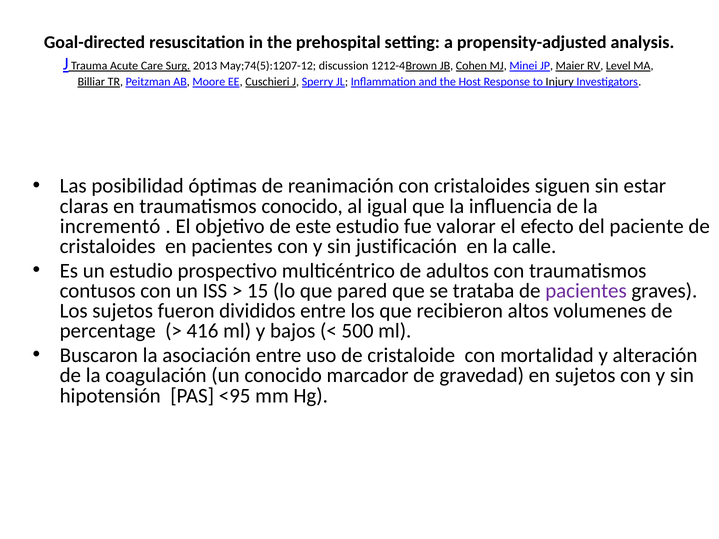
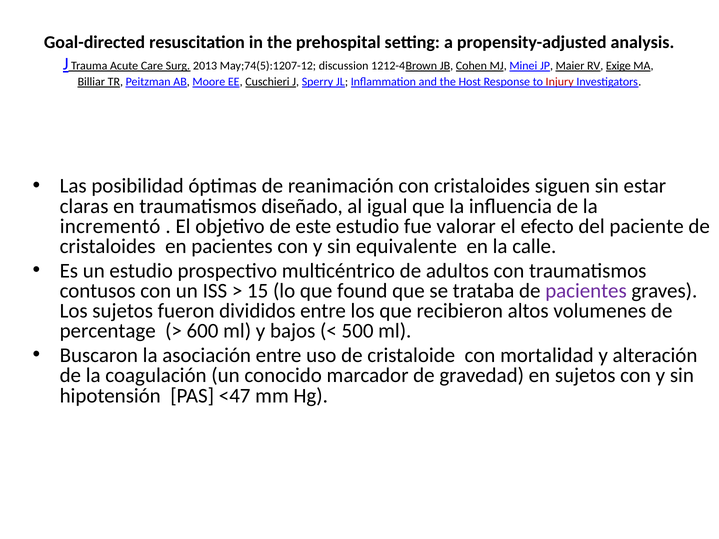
Level: Level -> Exige (618, 66)
Injury colour: black -> red (560, 82)
traumatismos conocido: conocido -> diseñado (302, 206)
justificación: justificación -> equivalente (406, 247)
pared: pared -> found (362, 291)
416: 416 -> 600 (203, 331)
<95: <95 -> <47 (235, 396)
